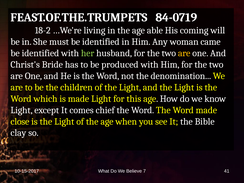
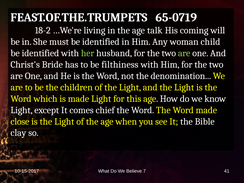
84-0719: 84-0719 -> 65-0719 (176, 18)
able: able -> talk (155, 30)
came: came -> child (210, 42)
are colour: yellow -> light green (184, 53)
produced: produced -> filthiness (120, 65)
